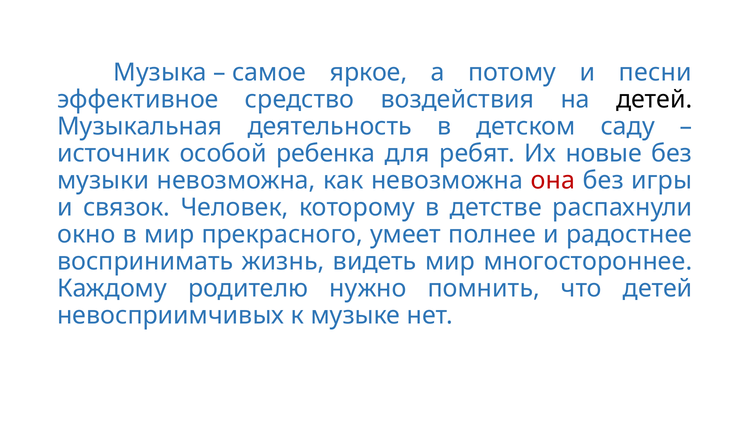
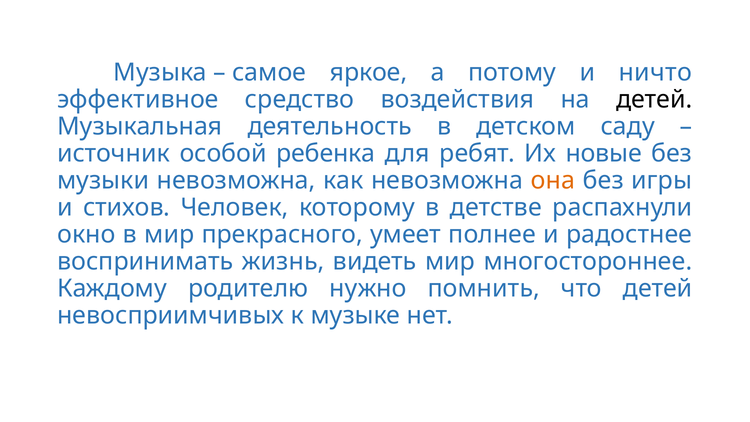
песни: песни -> ничто (655, 72)
она colour: red -> orange (553, 181)
связок: связок -> стихов (127, 208)
